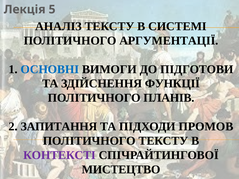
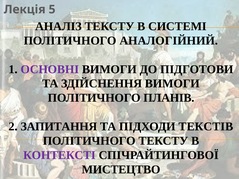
АРГУМЕНТАЦІЇ: АРГУМЕНТАЦІЇ -> АНАЛОГІЙНИЙ (169, 41)
ОСНОВНІ colour: blue -> purple (50, 69)
ЗДІЙСНЕННЯ ФУНКЦІЇ: ФУНКЦІЇ -> ВИМОГИ (172, 84)
ПРОМОВ: ПРОМОВ -> ТЕКСТІВ (206, 127)
